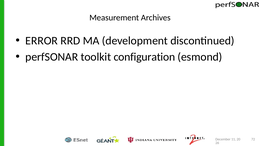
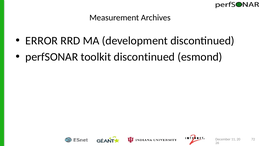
toolkit configuration: configuration -> discontinued (144, 57)
